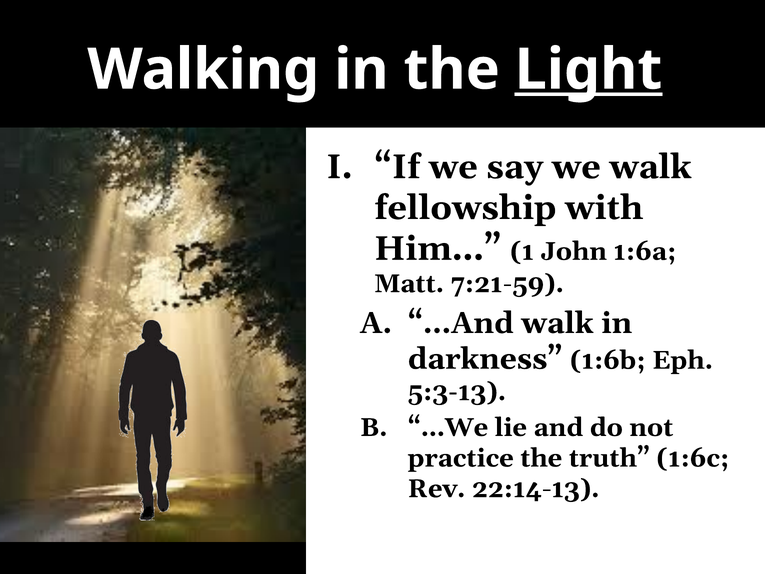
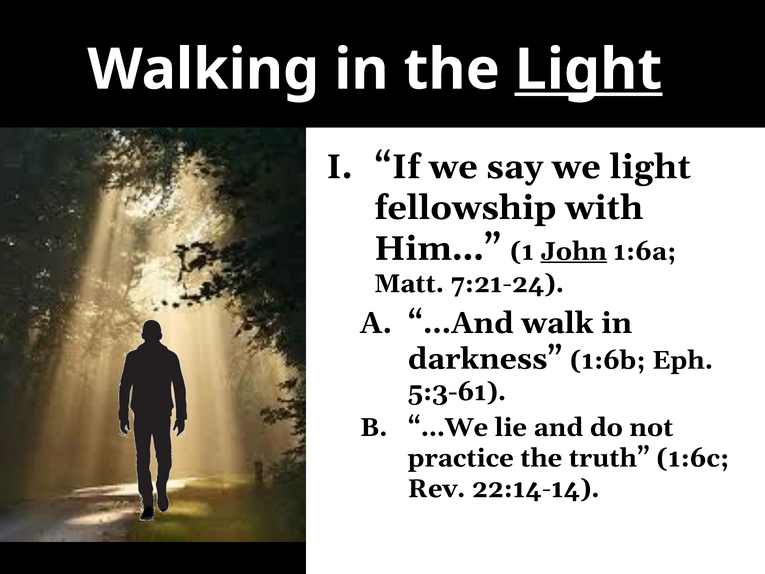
we walk: walk -> light (650, 167)
John underline: none -> present (574, 251)
7:21-59: 7:21-59 -> 7:21-24 (507, 284)
5:3-13: 5:3-13 -> 5:3-61 (457, 392)
22:14-13: 22:14-13 -> 22:14-14 (536, 489)
